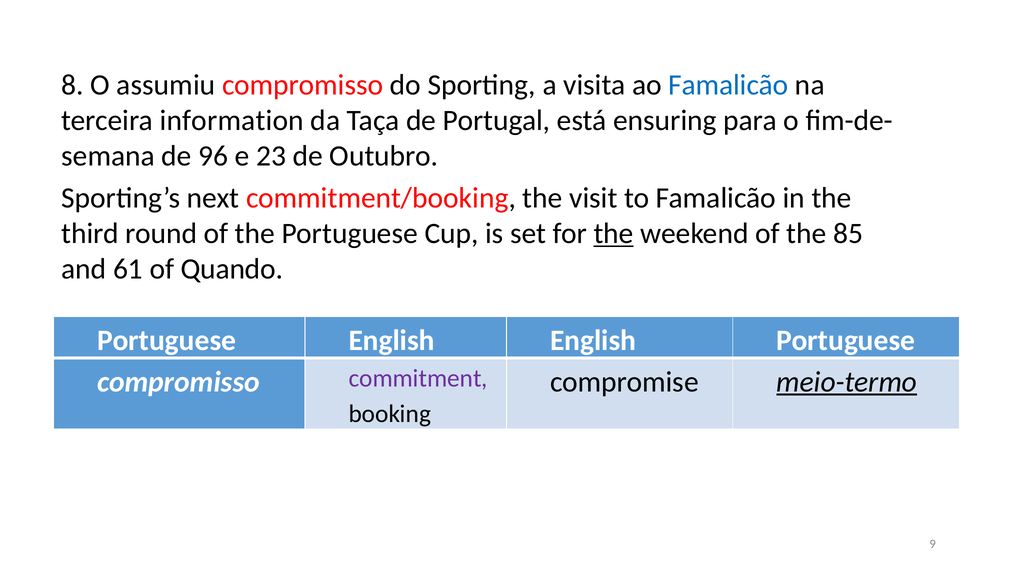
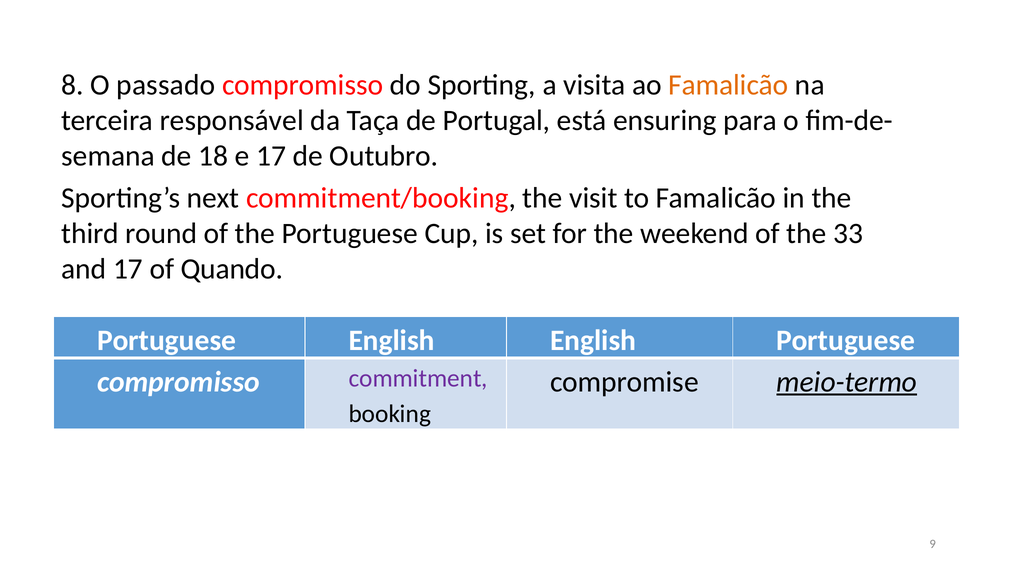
assumiu: assumiu -> passado (166, 85)
Famalicão colour: blue -> orange (728, 85)
information: information -> responsável (232, 121)
96: 96 -> 18 (213, 156)
e 23: 23 -> 17 (271, 156)
the underline: present -> none (614, 233)
85: 85 -> 33 (848, 233)
and 61: 61 -> 17 (128, 269)
